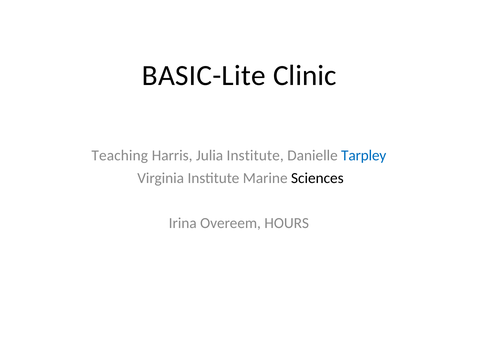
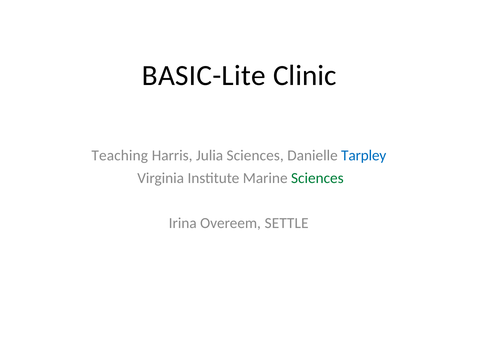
Julia Institute: Institute -> Sciences (255, 155)
Sciences colour: black -> green (317, 178)
HOURS: HOURS -> SETTLE (287, 223)
